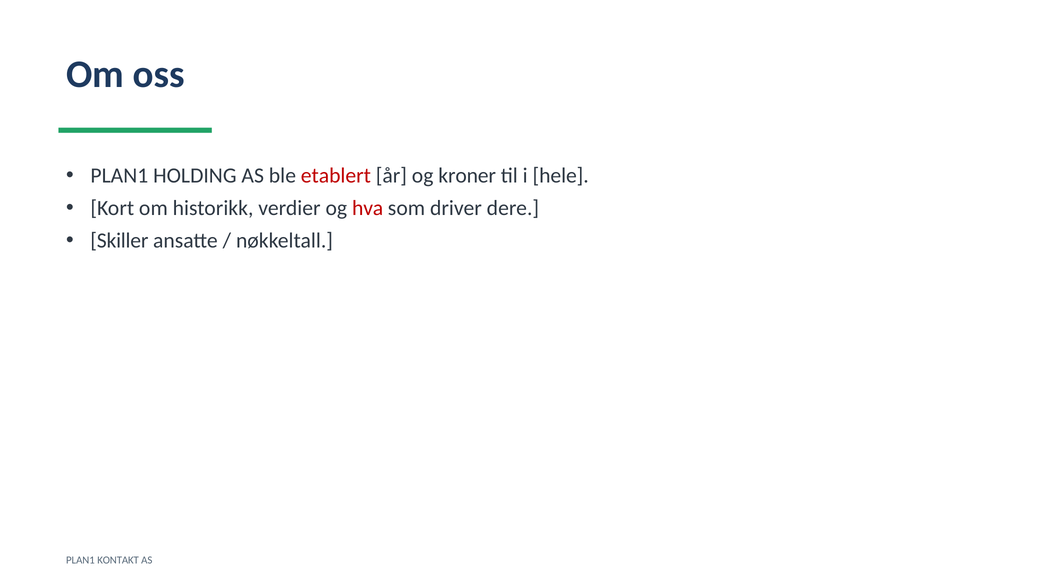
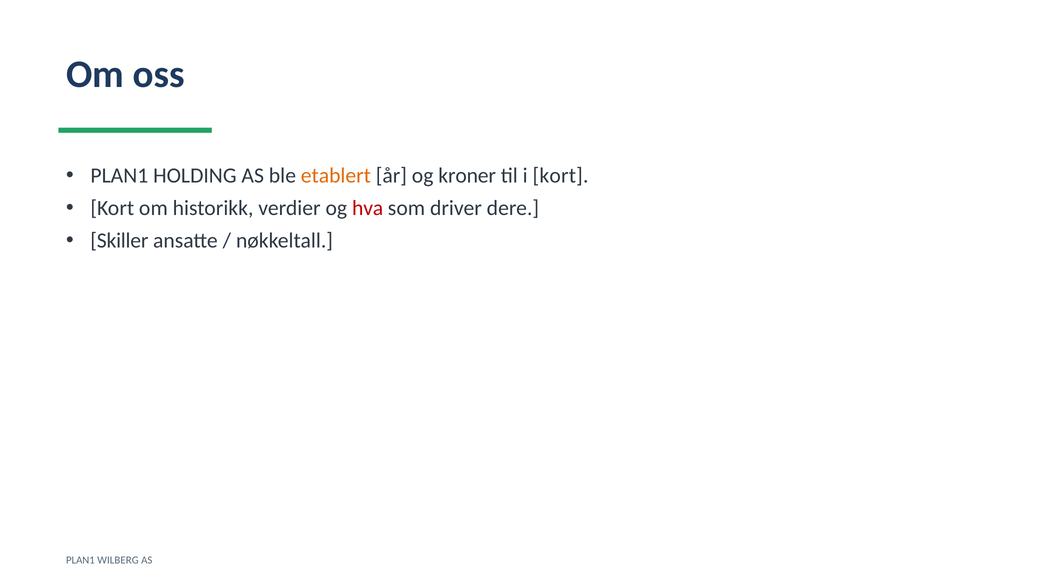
etablert colour: red -> orange (336, 176)
i hele: hele -> kort (561, 176)
KONTAKT: KONTAKT -> WILBERG (118, 561)
